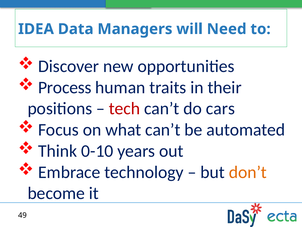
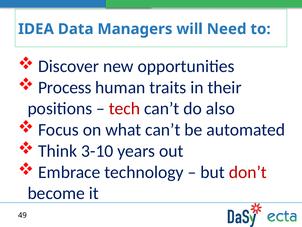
cars: cars -> also (220, 108)
0-10: 0-10 -> 3-10 (97, 151)
don’t colour: orange -> red (248, 172)
